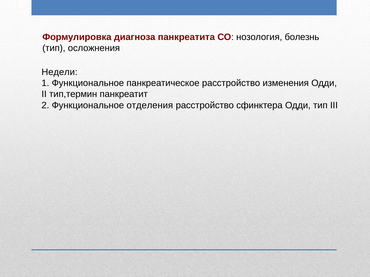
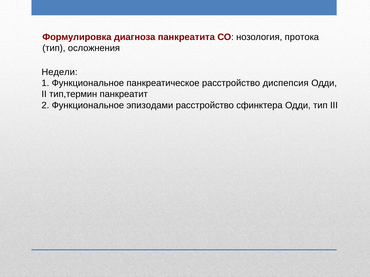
болезнь: болезнь -> протока (302, 37)
изменения: изменения -> диспепсия (286, 83)
отделения: отделения -> эпизодами (150, 105)
